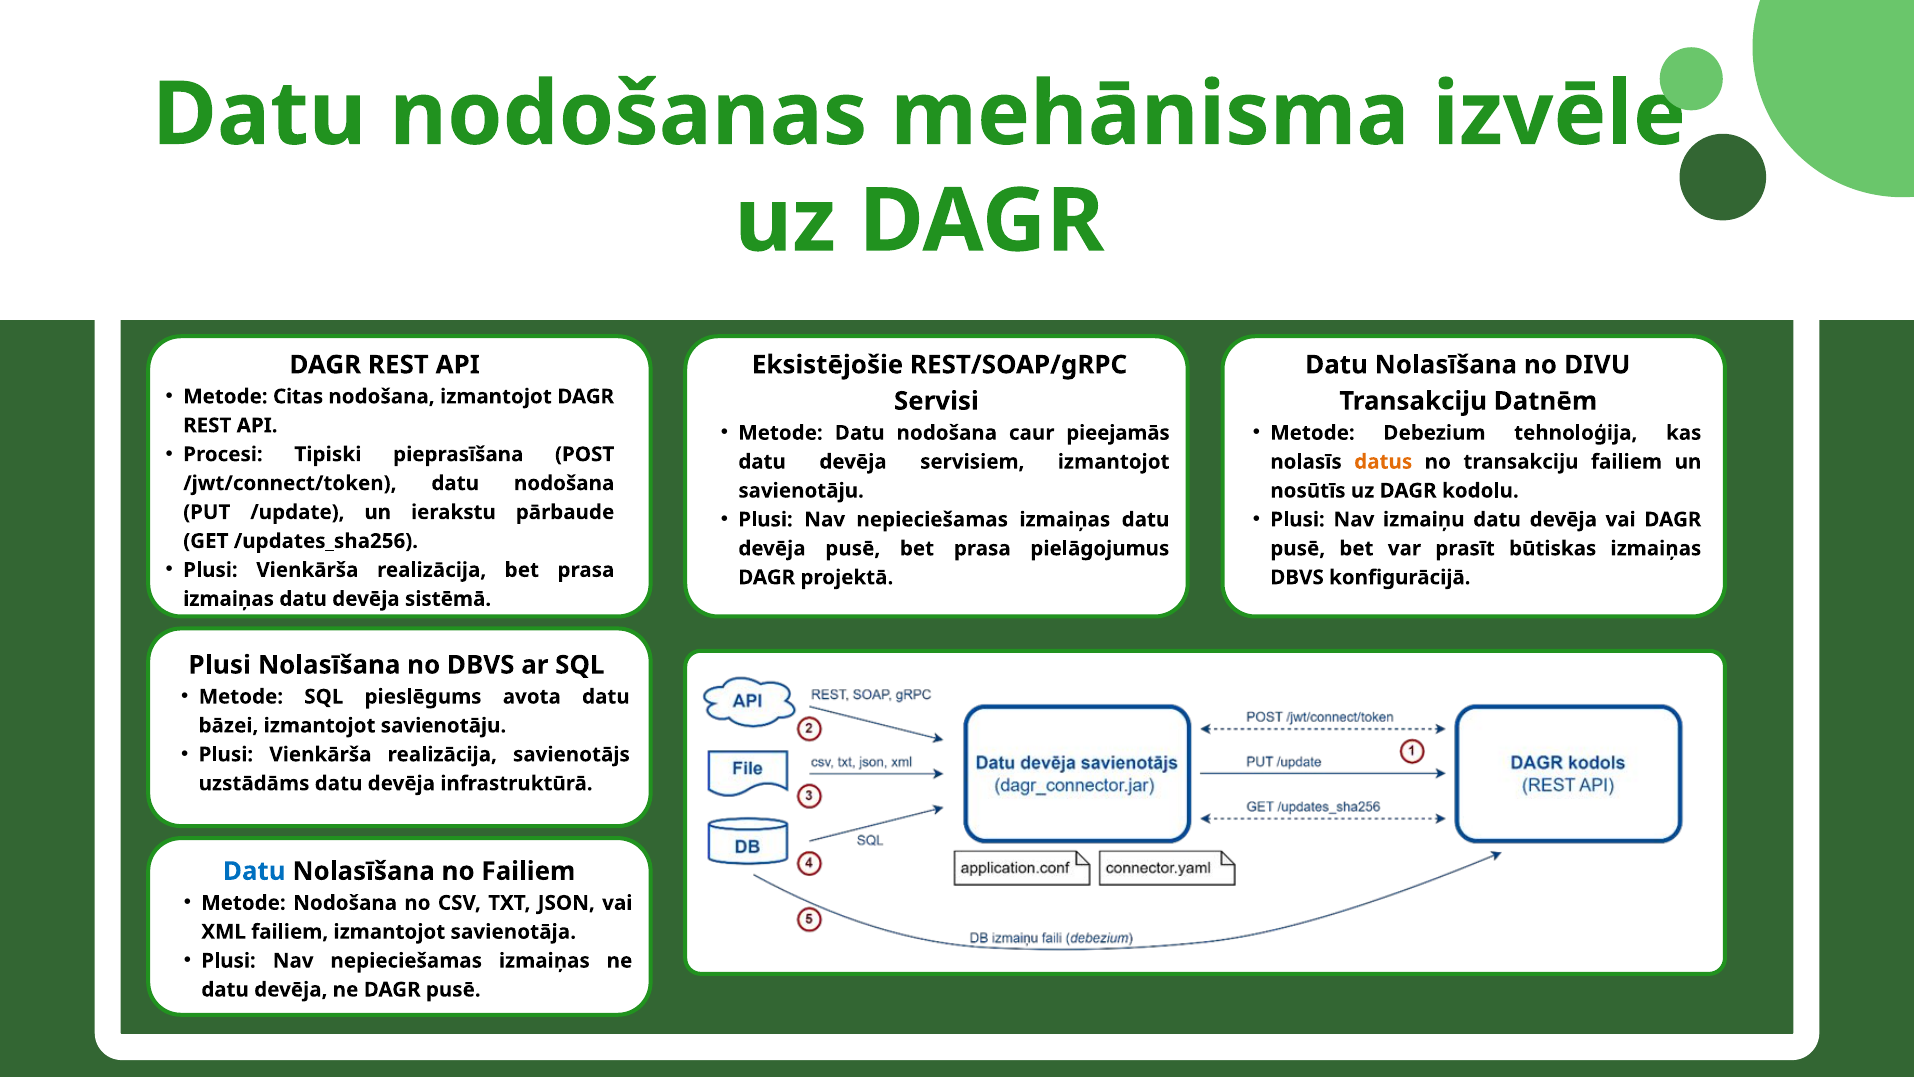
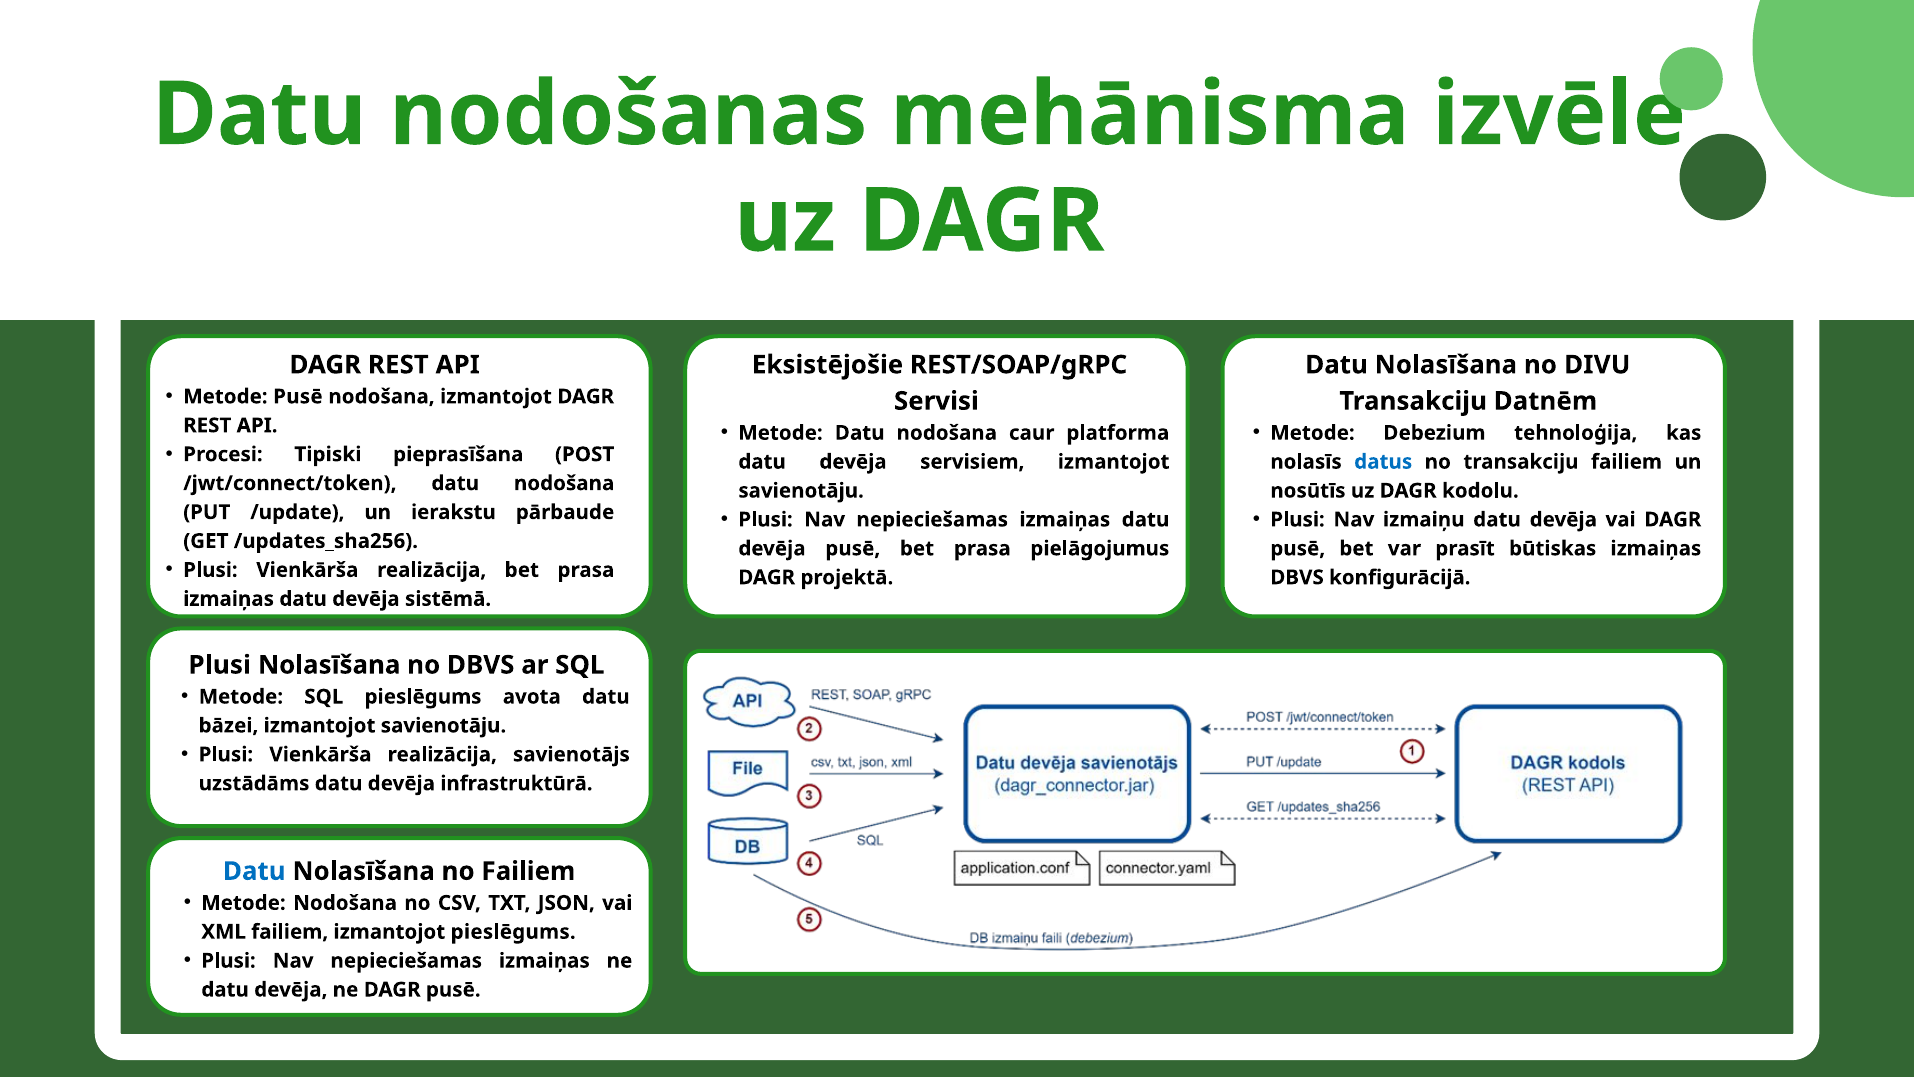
Metode Citas: Citas -> Pusē (298, 396)
pieejamās: pieejamās -> platforma (1118, 433)
datus colour: orange -> blue (1383, 462)
izmantojot savienotāja: savienotāja -> pieslēgums (513, 932)
